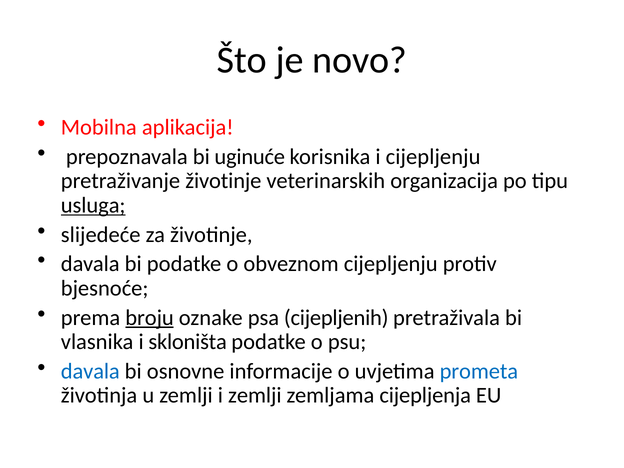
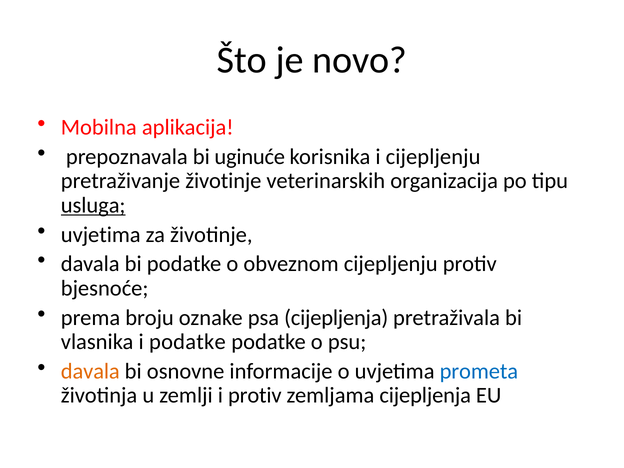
slijedeće: slijedeće -> uvjetima (101, 235)
broju underline: present -> none (150, 318)
psa cijepljenih: cijepljenih -> cijepljenja (336, 318)
i skloništa: skloništa -> podatke (187, 342)
davala colour: blue -> orange (90, 371)
i zemlji: zemlji -> protiv (255, 396)
